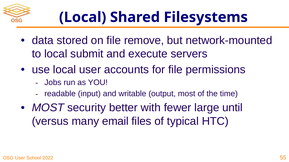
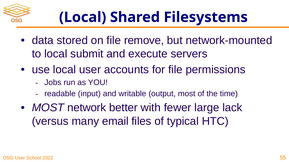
security: security -> network (87, 108)
until: until -> lack (232, 108)
